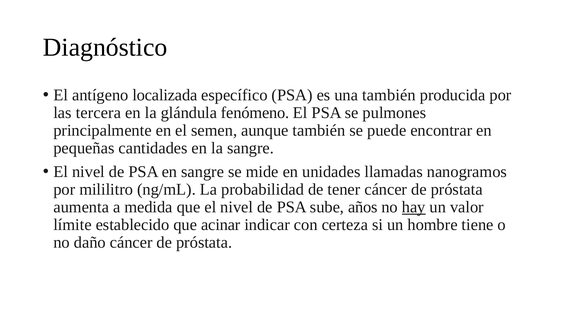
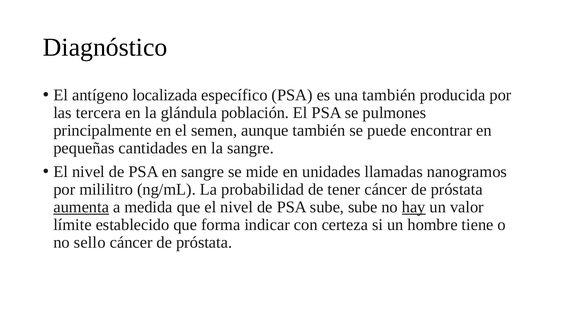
fenómeno: fenómeno -> población (255, 113)
aumenta underline: none -> present (81, 207)
sube años: años -> sube (363, 207)
acinar: acinar -> forma (221, 225)
daño: daño -> sello (90, 243)
